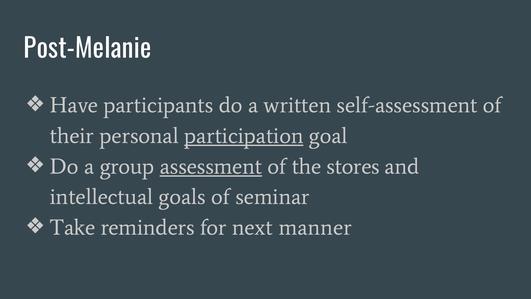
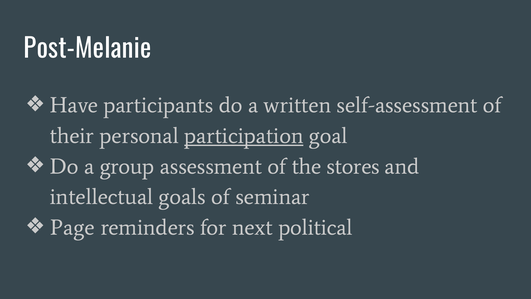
assessment underline: present -> none (211, 166)
Take: Take -> Page (72, 227)
manner: manner -> political (315, 227)
